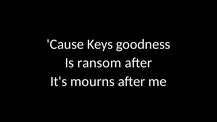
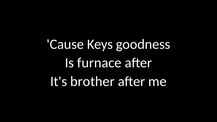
ransom: ransom -> furnace (99, 63)
mourns: mourns -> brother (92, 82)
